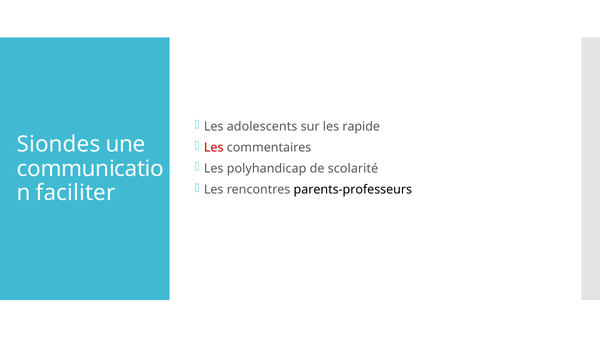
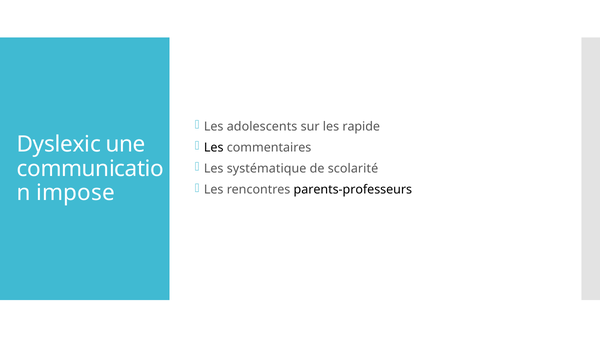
Siondes: Siondes -> Dyslexic (59, 144)
Les colour: red -> black (214, 147)
polyhandicap: polyhandicap -> systématique (267, 168)
faciliter: faciliter -> impose (76, 193)
